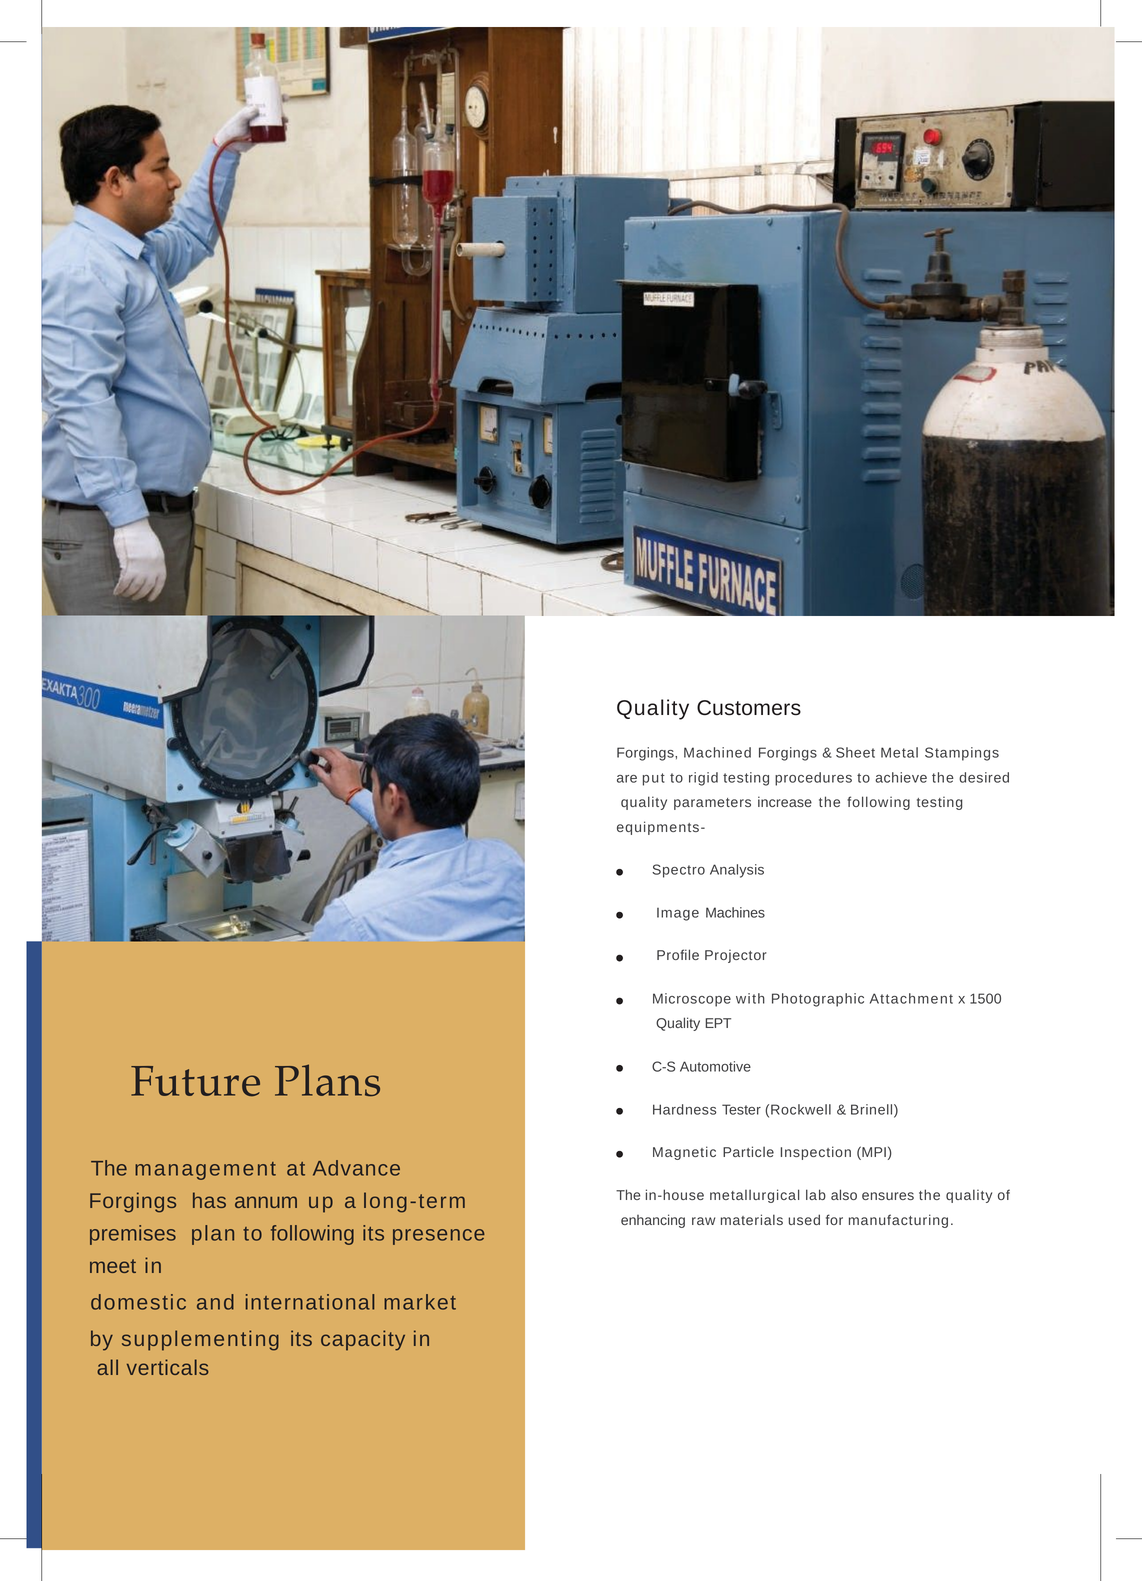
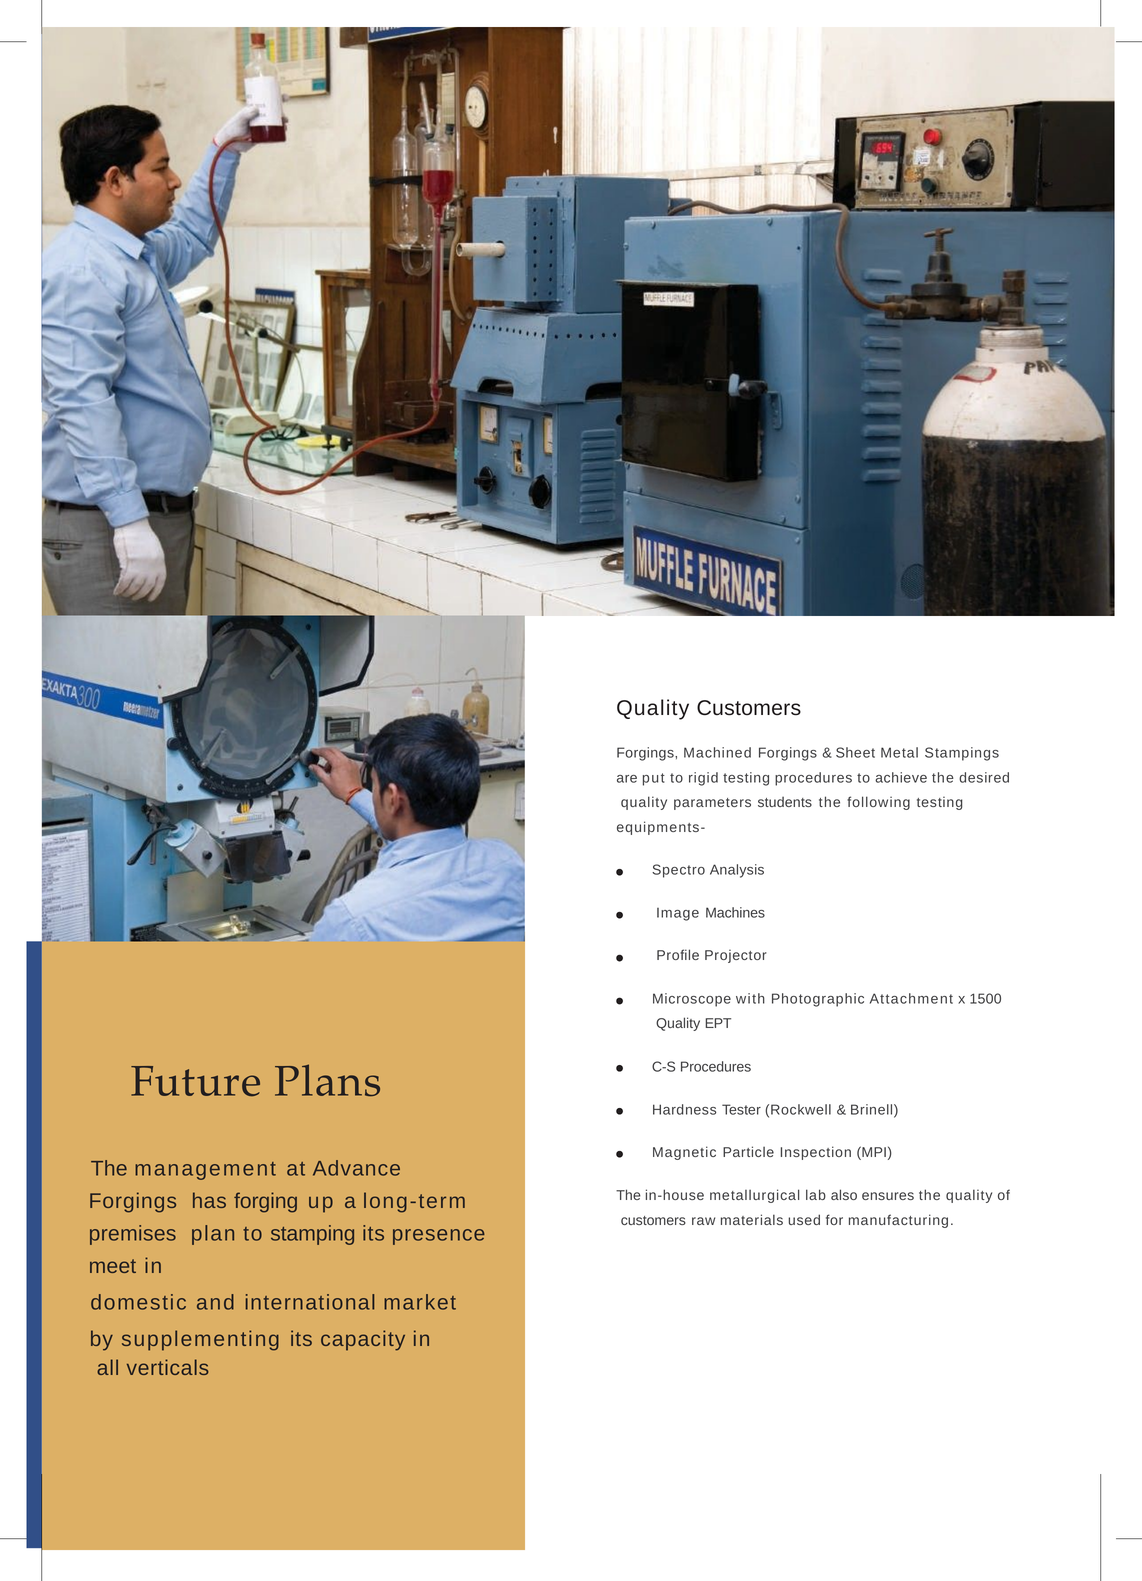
increase: increase -> students (785, 803)
C-S Automotive: Automotive -> Procedures (716, 1067)
annum: annum -> forging (266, 1201)
enhancing: enhancing -> customers (653, 1221)
to following: following -> stamping (313, 1234)
